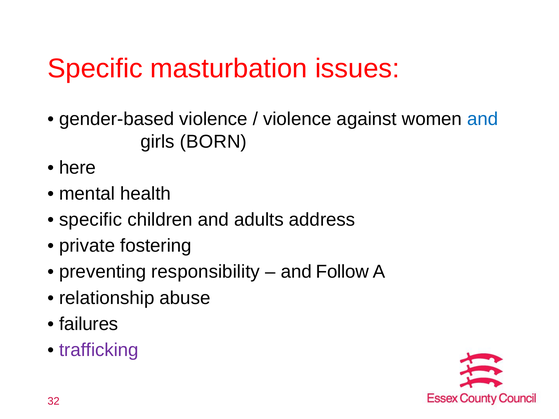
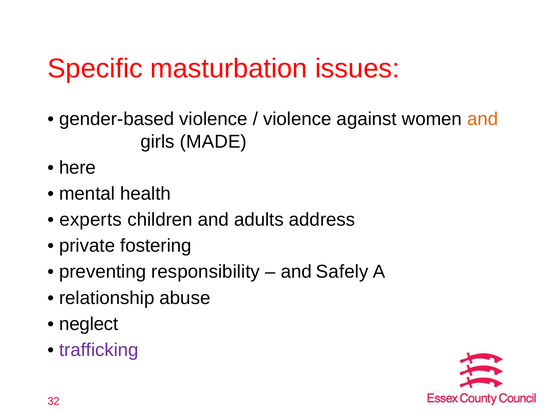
and colour: blue -> orange (483, 119)
BORN: BORN -> MADE (213, 142)
specific: specific -> experts (91, 220)
Follow: Follow -> Safely (342, 272)
failures: failures -> neglect (89, 324)
